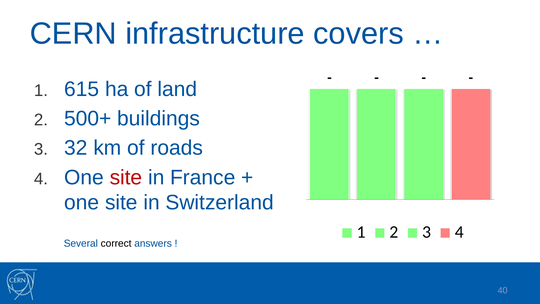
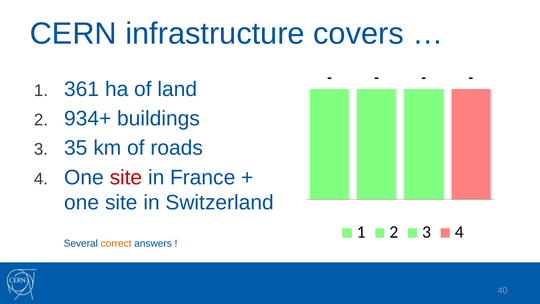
615: 615 -> 361 (82, 89)
500+: 500+ -> 934+ (88, 119)
32: 32 -> 35 (76, 148)
correct colour: black -> orange (116, 243)
